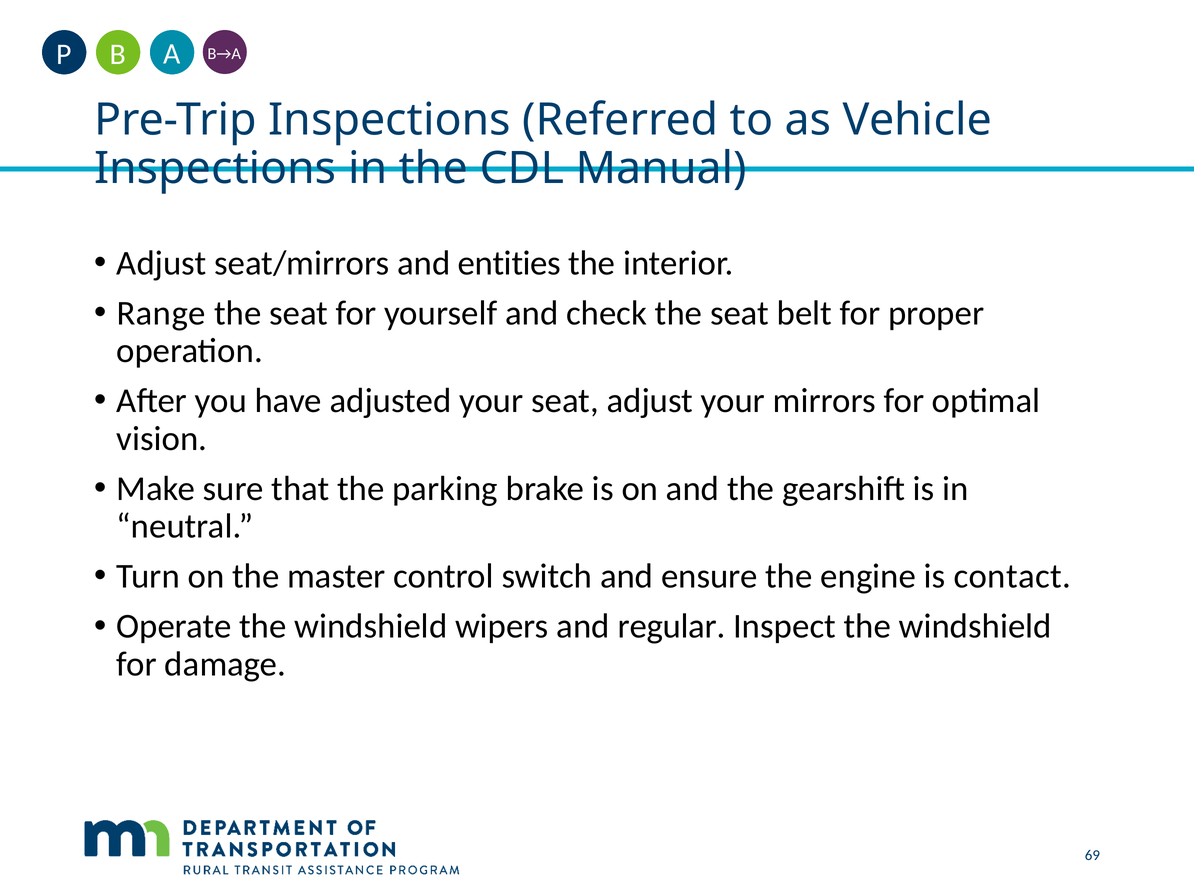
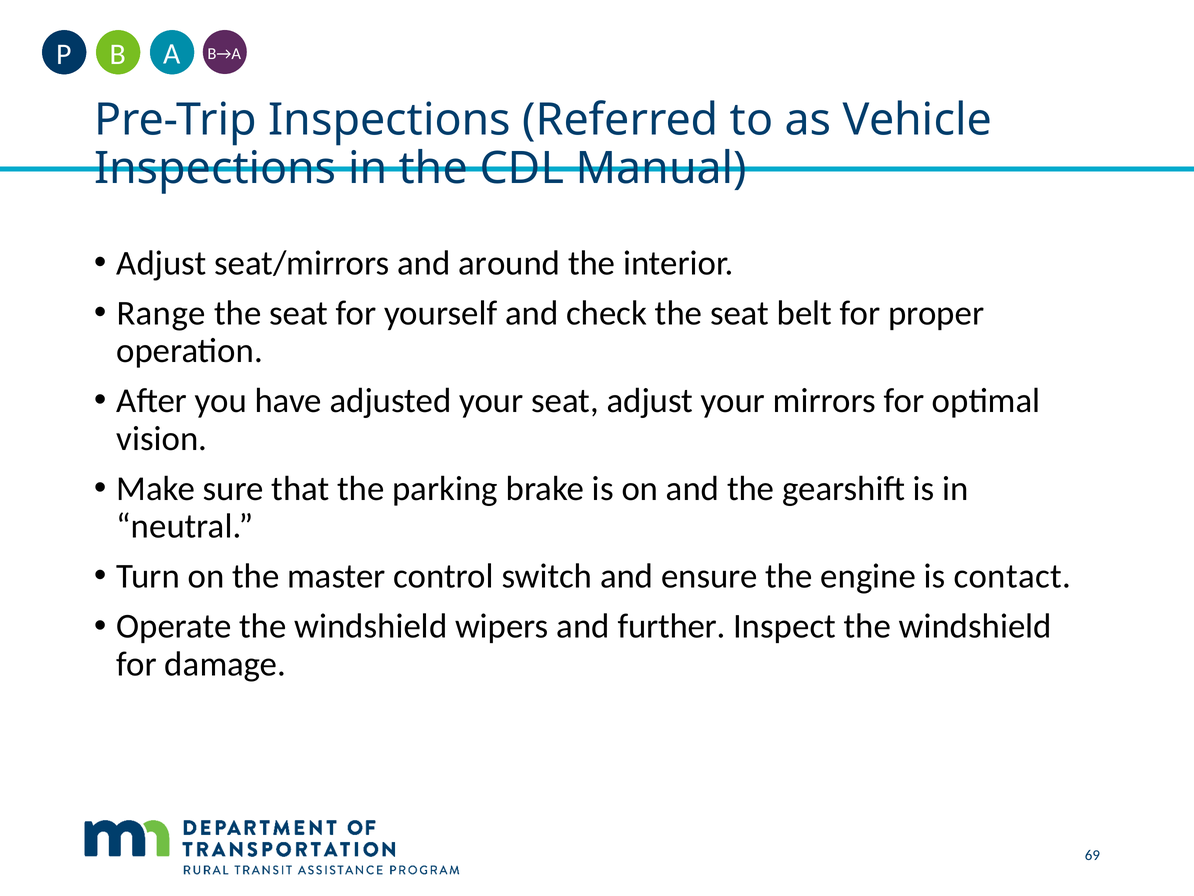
entities: entities -> around (509, 263)
regular: regular -> further (672, 626)
